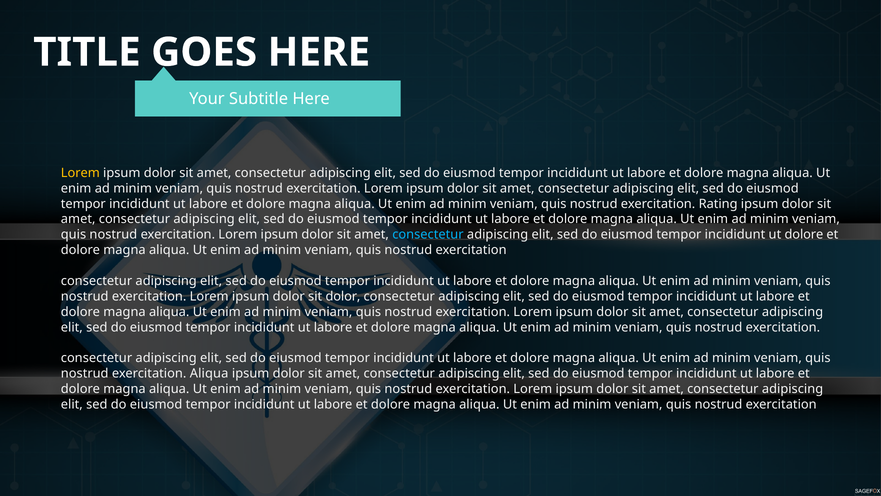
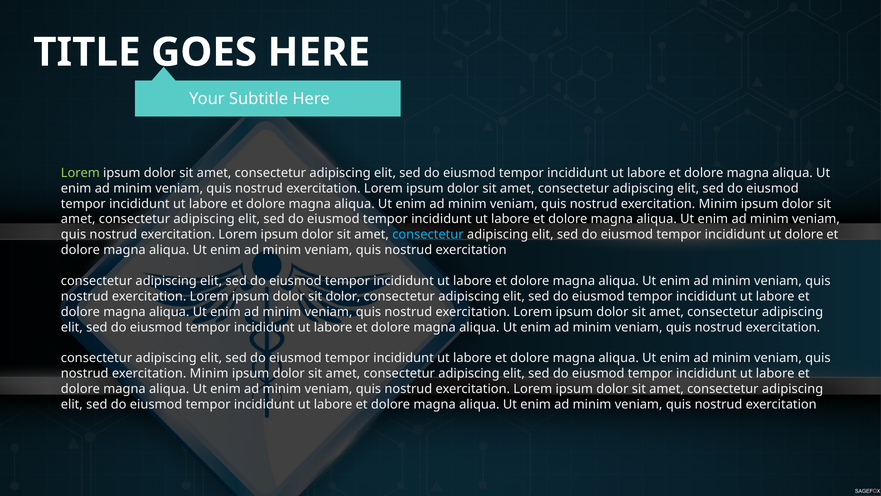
Lorem colour: yellow -> light green (80, 173)
Rating: Rating -> Minim (718, 204)
Aliqua: Aliqua -> Minim (209, 373)
